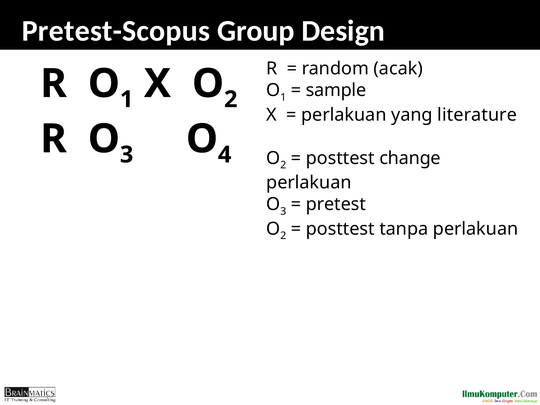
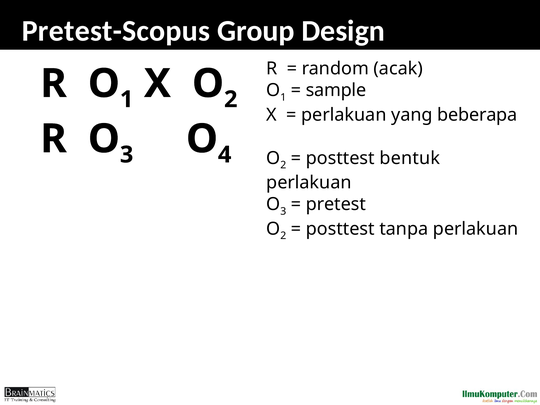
literature: literature -> beberapa (477, 115)
change: change -> bentuk (410, 158)
